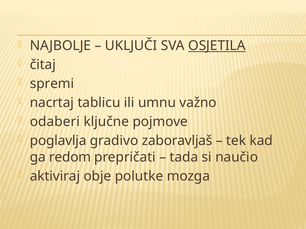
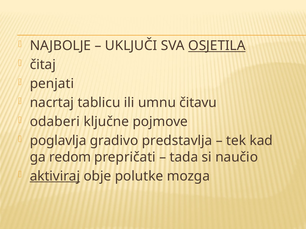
spremi: spremi -> penjati (52, 84)
važno: važno -> čitavu (198, 103)
zaboravljaš: zaboravljaš -> predstavlja (177, 141)
aktiviraj underline: none -> present (55, 176)
